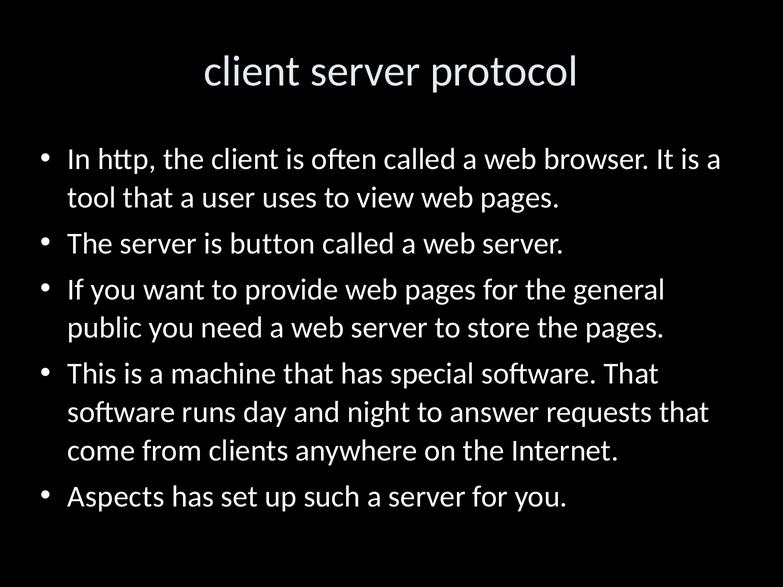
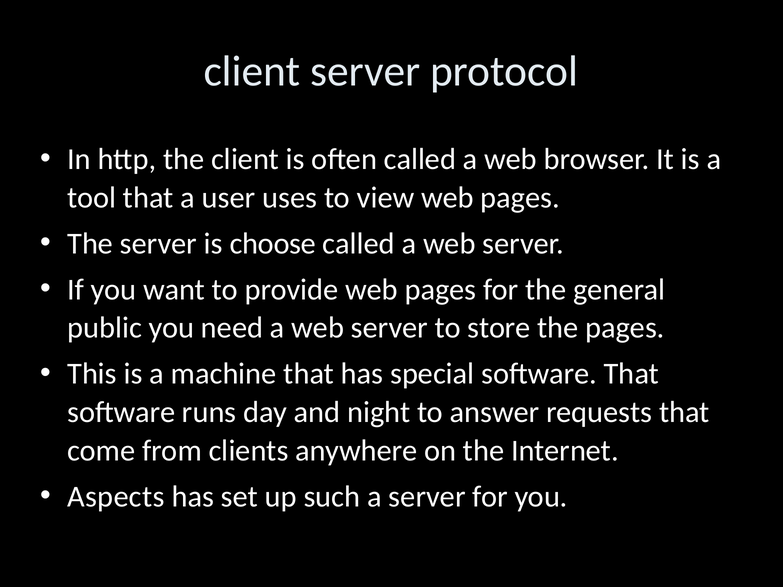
button: button -> choose (273, 244)
